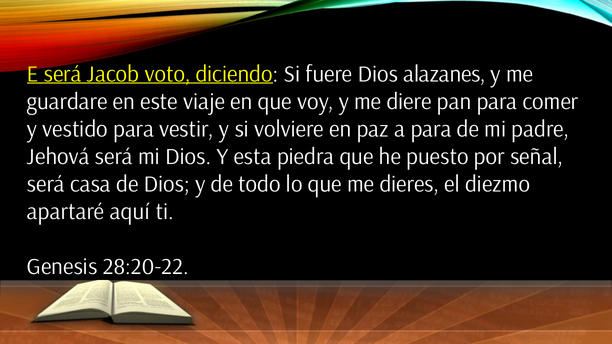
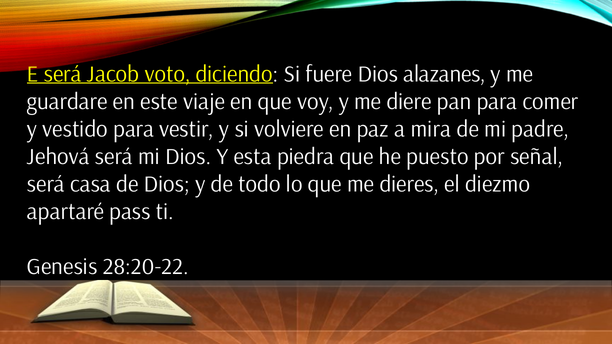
a para: para -> mira (431, 129)
aquí: aquí -> pass (130, 212)
